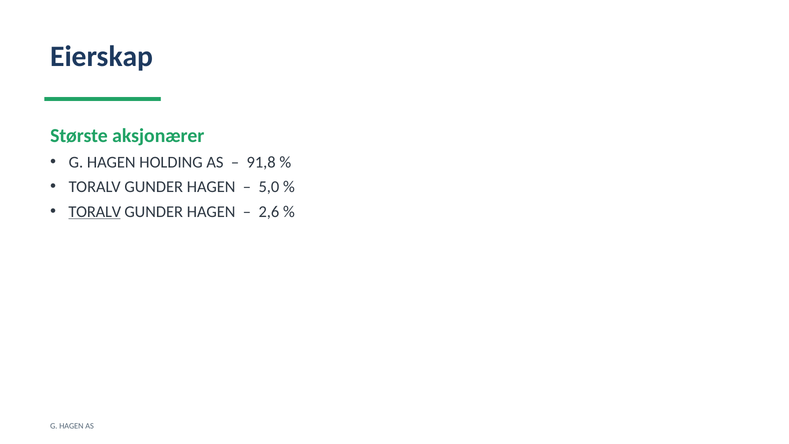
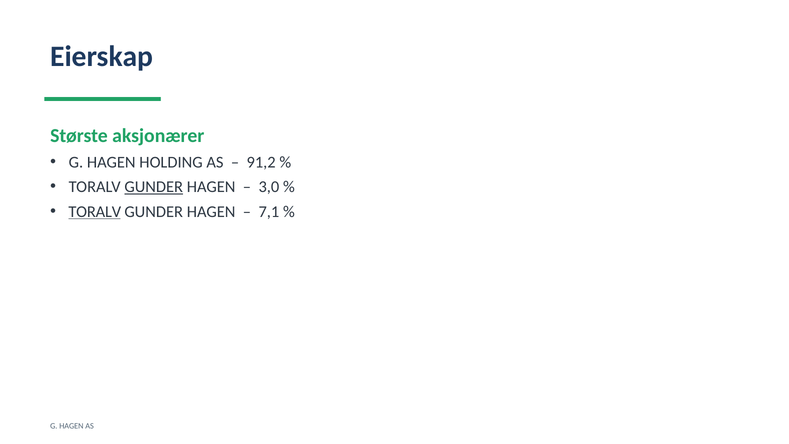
91,8: 91,8 -> 91,2 (261, 162)
GUNDER underline: none -> present (154, 187)
5,0: 5,0 -> 3,0 (269, 187)
2,6: 2,6 -> 7,1 (269, 212)
